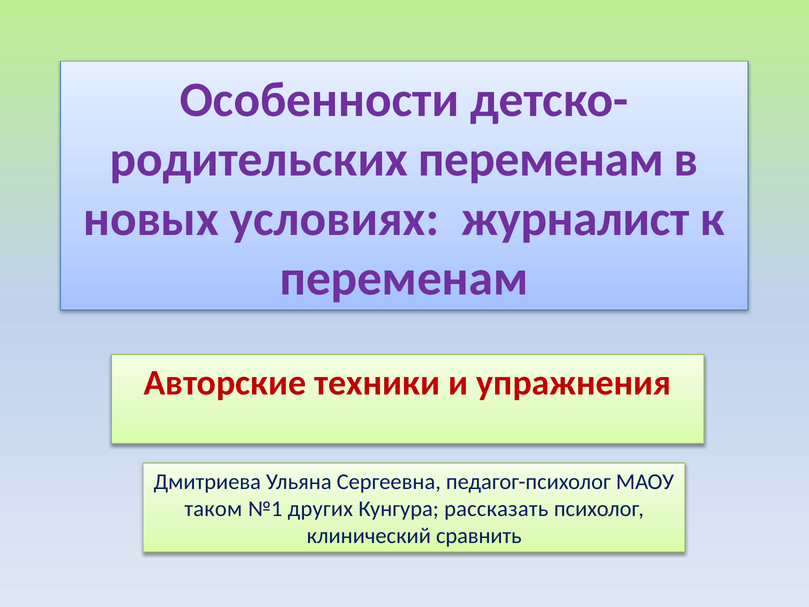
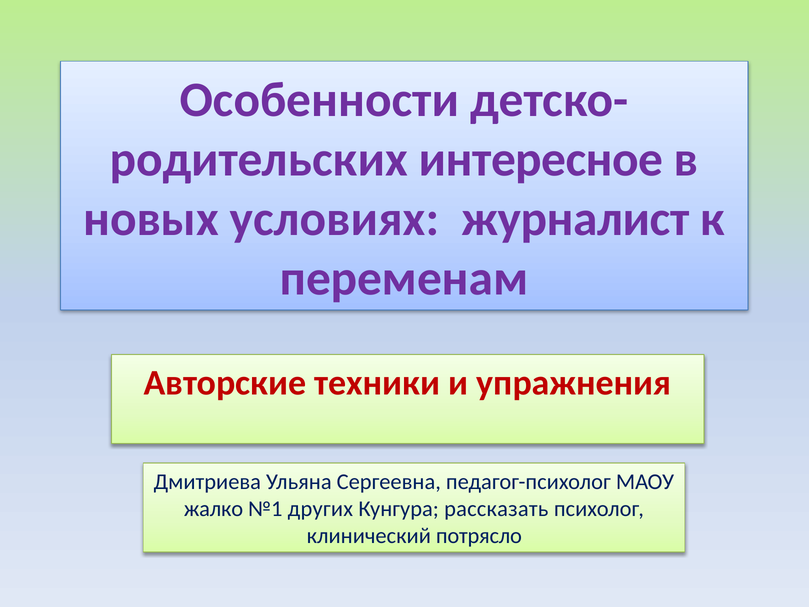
переменам: переменам -> интересное (541, 159)
таком: таком -> жалко (214, 509)
сравнить: сравнить -> потрясло (479, 536)
